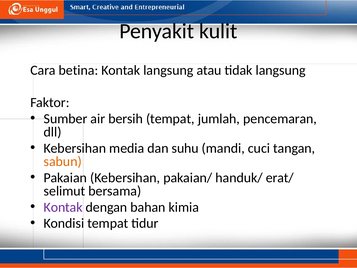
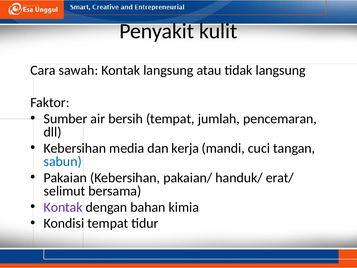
betina: betina -> sawah (78, 70)
suhu: suhu -> kerja (185, 148)
sabun colour: orange -> blue (63, 161)
